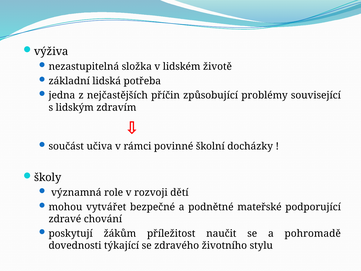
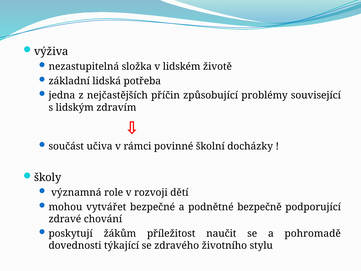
mateřské: mateřské -> bezpečně (260, 207)
